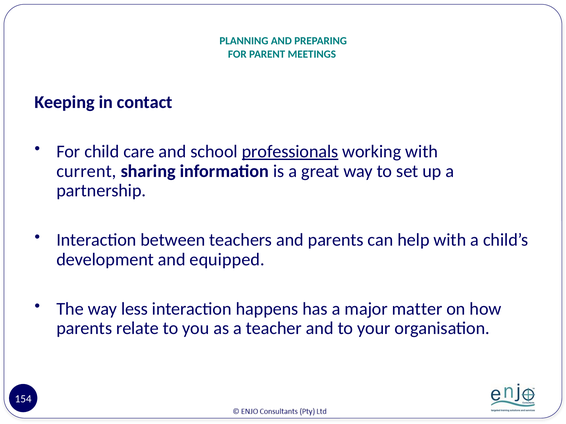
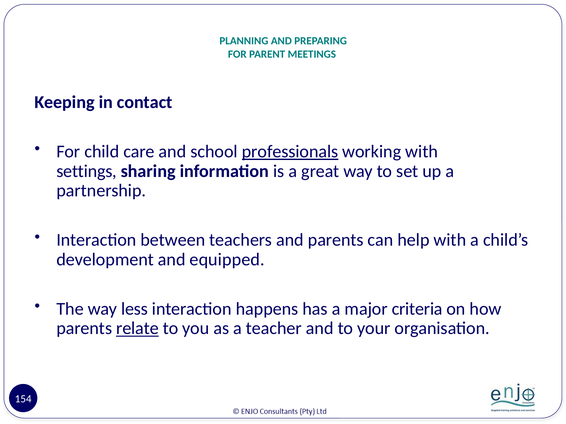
current: current -> settings (87, 171)
matter: matter -> criteria (417, 309)
relate underline: none -> present (137, 329)
